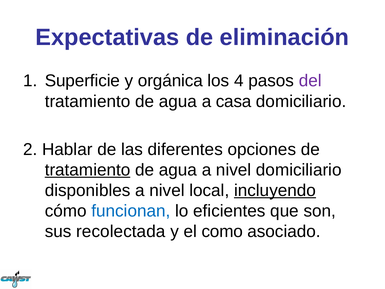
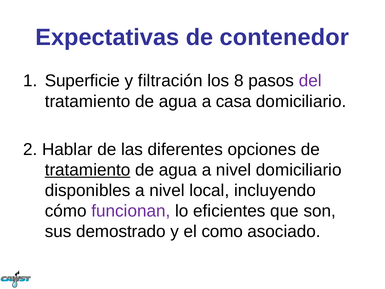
eliminación: eliminación -> contenedor (284, 37)
orgánica: orgánica -> filtración (170, 81)
4: 4 -> 8 (239, 81)
incluyendo underline: present -> none (275, 190)
funcionan colour: blue -> purple (131, 211)
recolectada: recolectada -> demostrado (121, 231)
